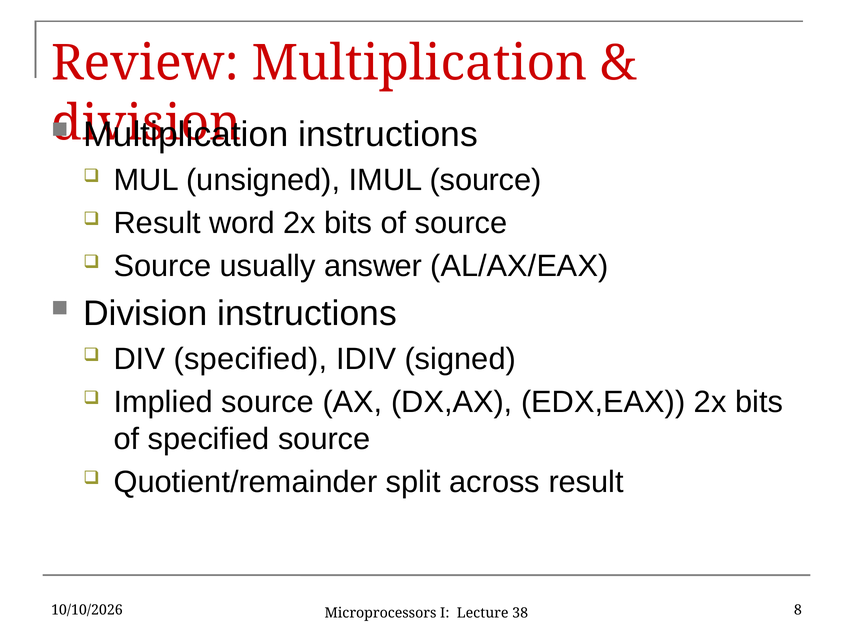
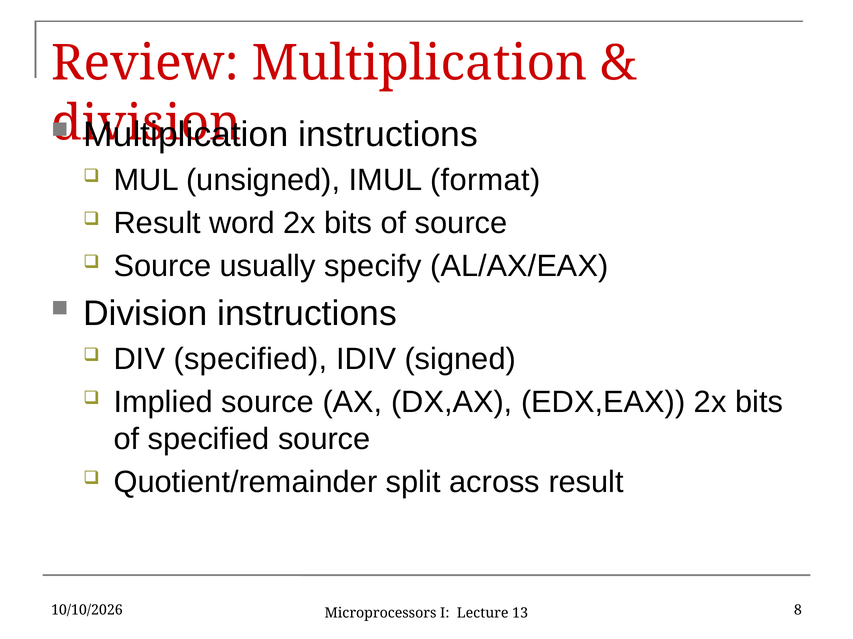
IMUL source: source -> format (485, 180)
answer: answer -> specify (373, 266)
38: 38 -> 13 (520, 614)
